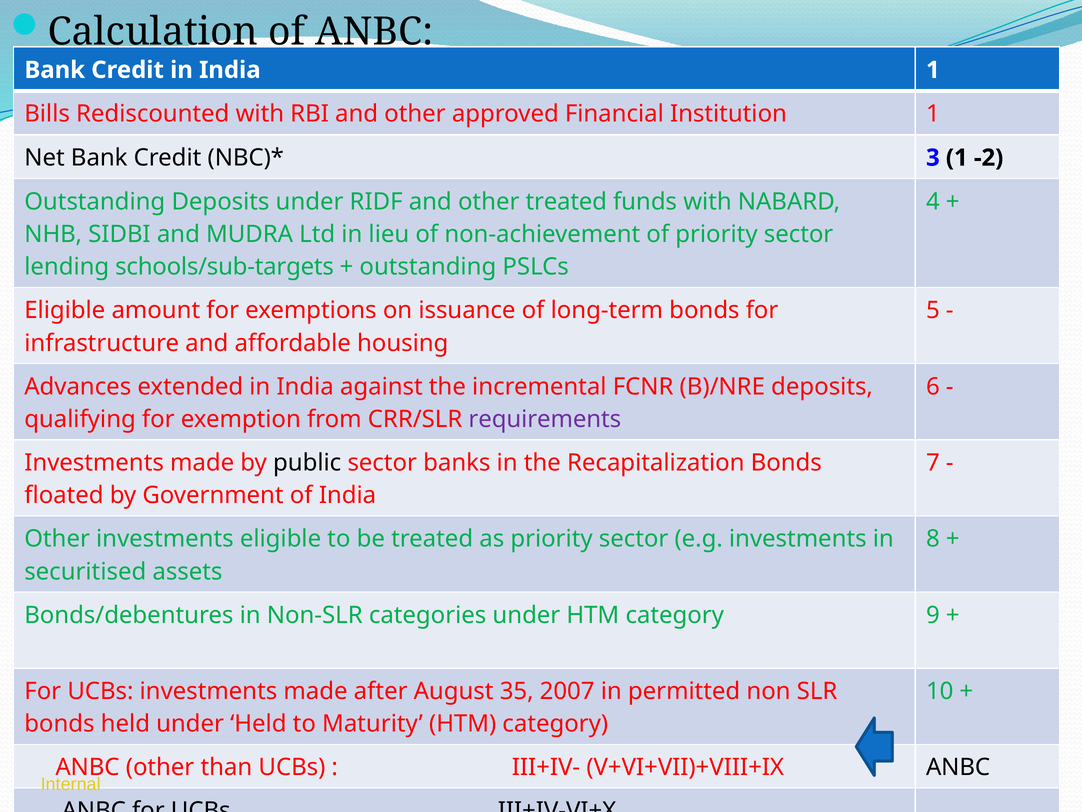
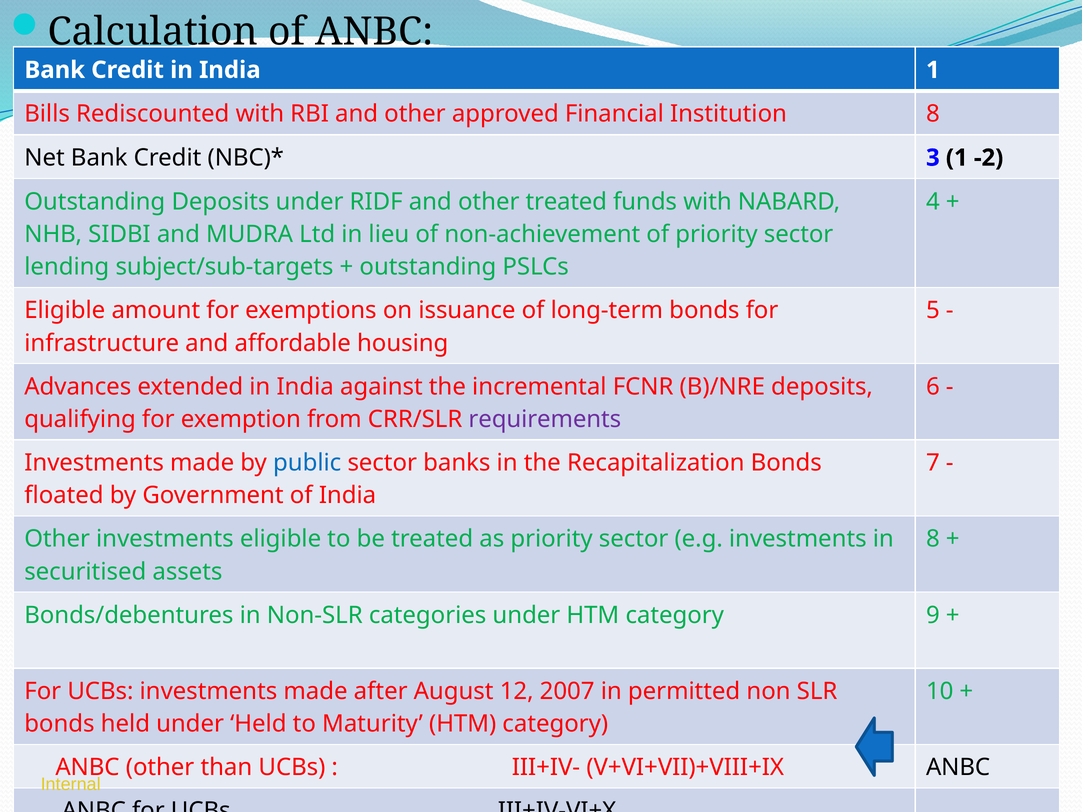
Institution 1: 1 -> 8 (933, 114)
schools/sub-targets: schools/sub-targets -> subject/sub-targets (224, 267)
public colour: black -> blue (307, 463)
35: 35 -> 12 (517, 691)
